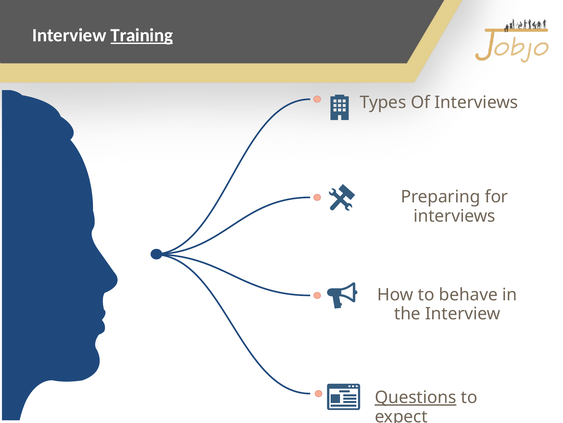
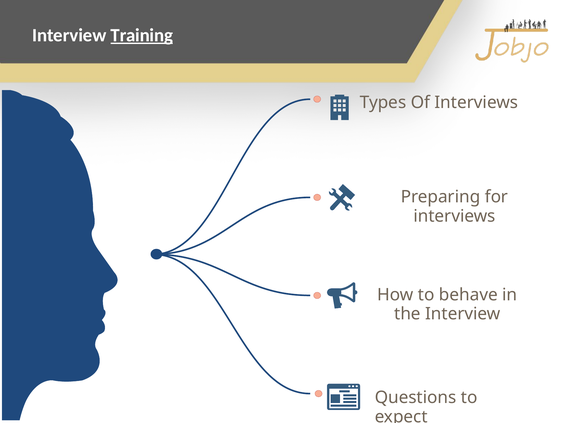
Questions underline: present -> none (416, 397)
